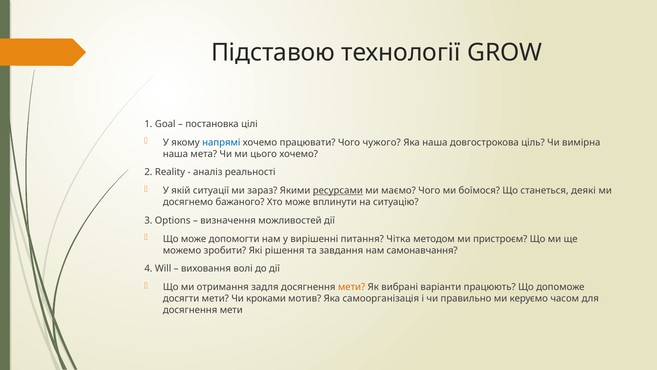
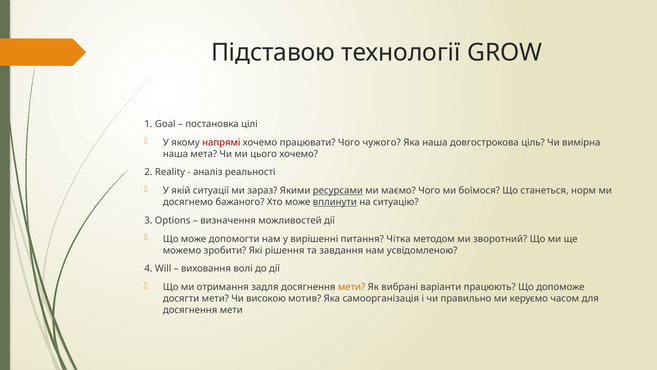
напрямі colour: blue -> red (221, 142)
деякі: деякі -> норм (584, 190)
вплинути underline: none -> present (335, 202)
пристроєм: пристроєм -> зворотний (500, 239)
самонавчання: самонавчання -> усвідомленою (422, 250)
кроками: кроками -> високою (266, 298)
